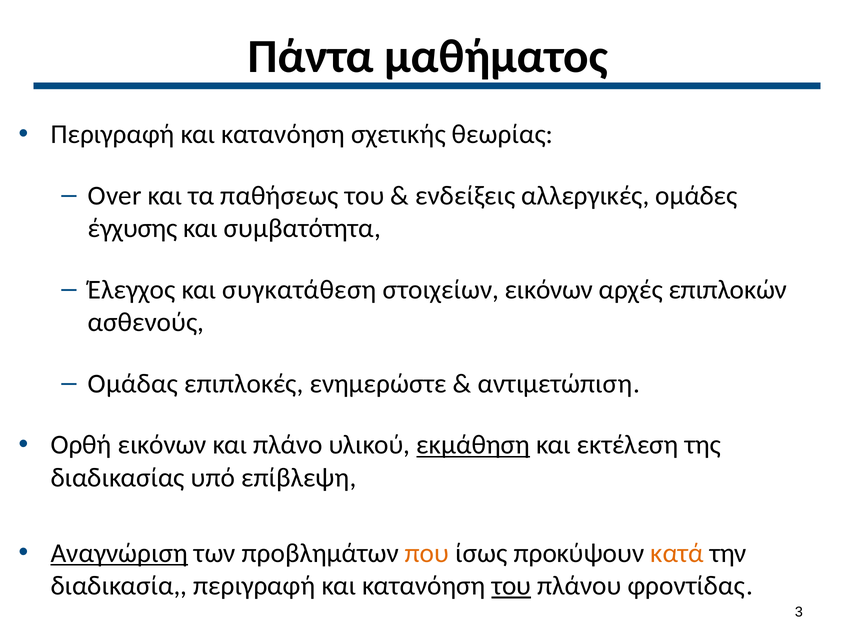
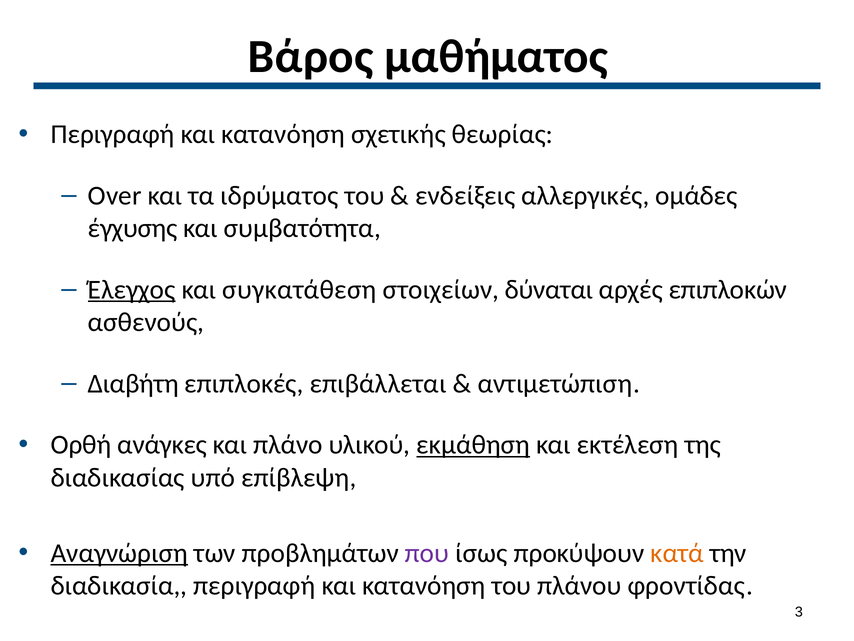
Πάντα: Πάντα -> Βάρος (311, 57)
παθήσεως: παθήσεως -> ιδρύματος (279, 195)
Έλεγχος underline: none -> present (132, 289)
στοιχείων εικόνων: εικόνων -> δύναται (549, 289)
Ομάδας: Ομάδας -> Διαβήτη (133, 383)
ενημερώστε: ενημερώστε -> επιβάλλεται (378, 383)
Ορθή εικόνων: εικόνων -> ανάγκες (162, 444)
που colour: orange -> purple (427, 553)
του underline: present -> none (511, 585)
